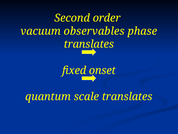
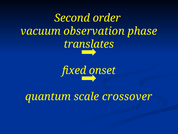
observables: observables -> observation (94, 31)
scale translates: translates -> crossover (127, 96)
